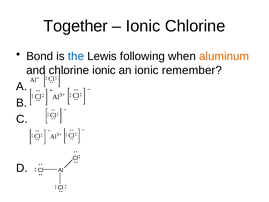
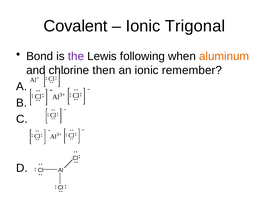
Together: Together -> Covalent (76, 26)
Ionic Chlorine: Chlorine -> Trigonal (195, 26)
the colour: blue -> purple (76, 56)
chlorine ionic: ionic -> then (104, 70)
